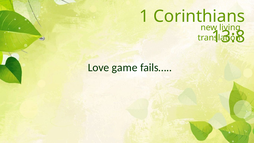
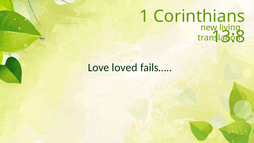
game: game -> loved (125, 68)
